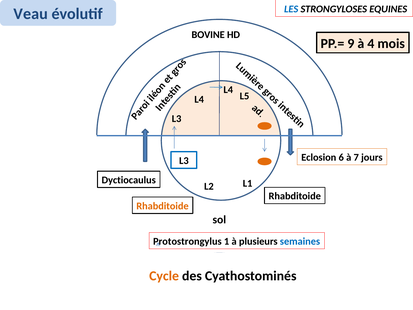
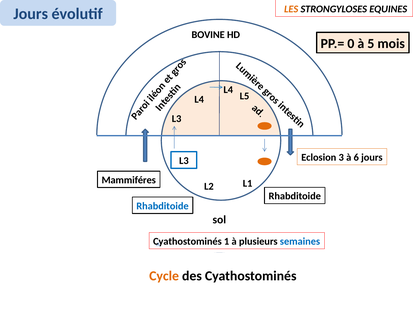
LES colour: blue -> orange (291, 9)
Veau: Veau -> Jours (31, 14)
9: 9 -> 0 (351, 44)
4: 4 -> 5 (371, 44)
6: 6 -> 3 (341, 157)
7: 7 -> 6 (356, 157)
Dyctiocaulus: Dyctiocaulus -> Mammiféres (129, 180)
Rhabditoide colour: orange -> blue (163, 206)
Protostrongylus: Protostrongylus -> Cyathostominés (187, 241)
